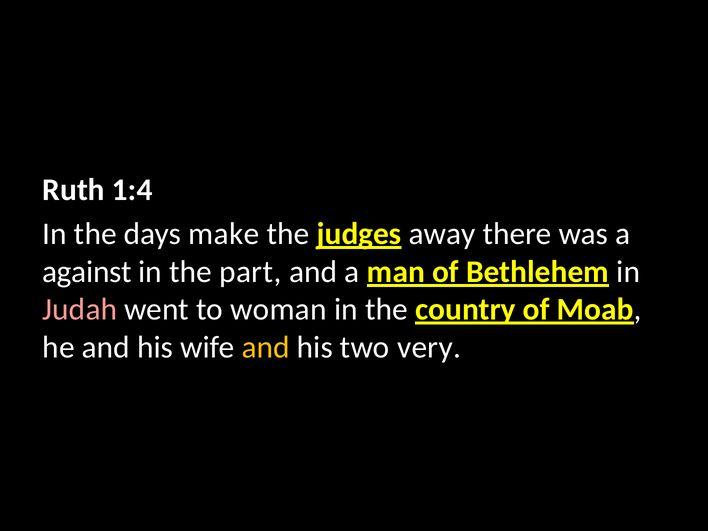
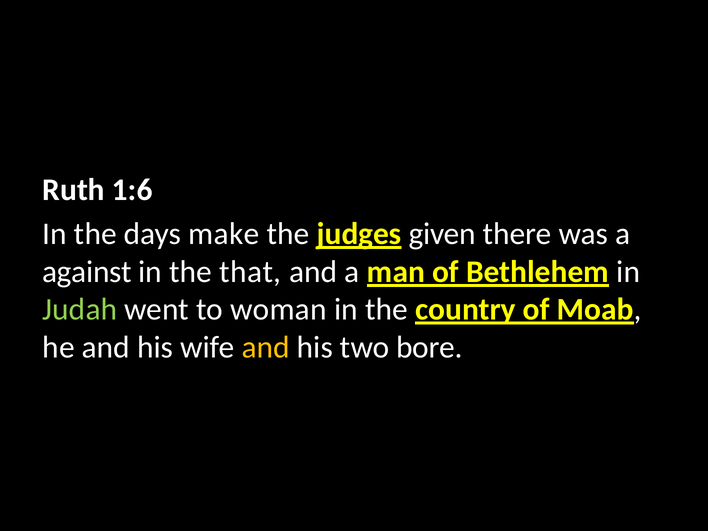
1:4: 1:4 -> 1:6 (132, 190)
away: away -> given (442, 234)
part: part -> that (250, 272)
Judah colour: pink -> light green (80, 310)
very: very -> bore (429, 347)
